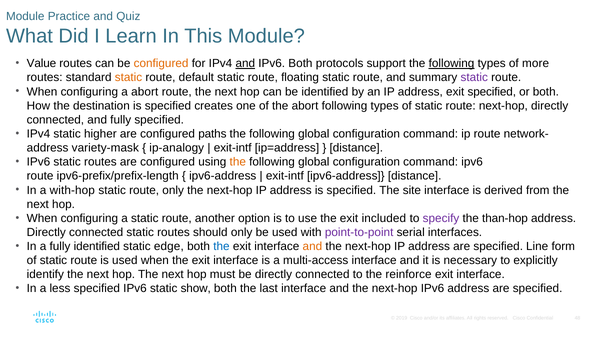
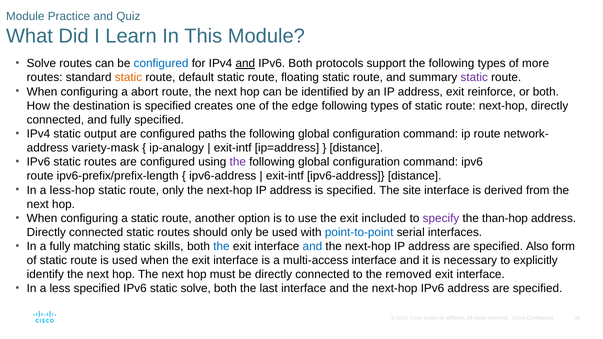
Value: Value -> Solve (41, 64)
configured colour: orange -> blue (161, 64)
following underline: present -> none (451, 64)
exit specified: specified -> reinforce (492, 92)
the abort: abort -> edge (305, 106)
higher: higher -> output (100, 134)
the colour: orange -> purple (238, 162)
with-hop: with-hop -> less-hop (72, 190)
point-to-point colour: purple -> blue (359, 232)
fully identified: identified -> matching (97, 247)
edge: edge -> skills (169, 247)
and colour: orange -> blue (312, 247)
Line: Line -> Also (537, 247)
reinforce: reinforce -> removed (409, 275)
static show: show -> solve (196, 289)
